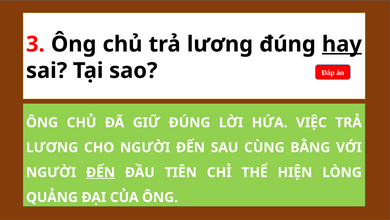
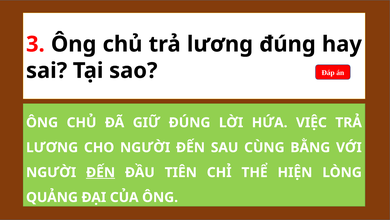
hay underline: present -> none (342, 44)
